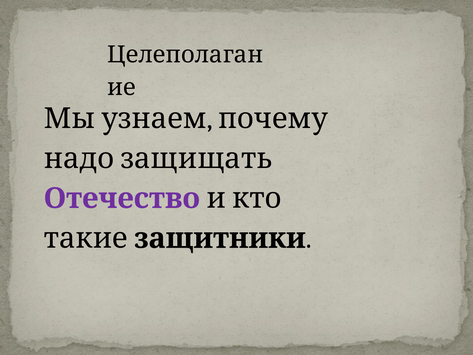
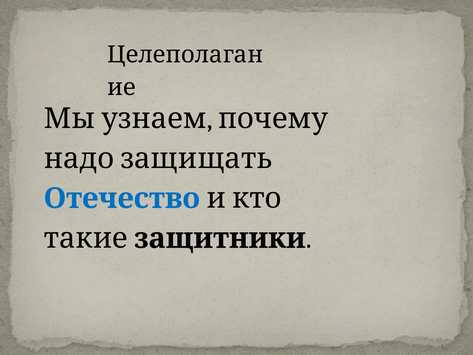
Отечество colour: purple -> blue (122, 198)
